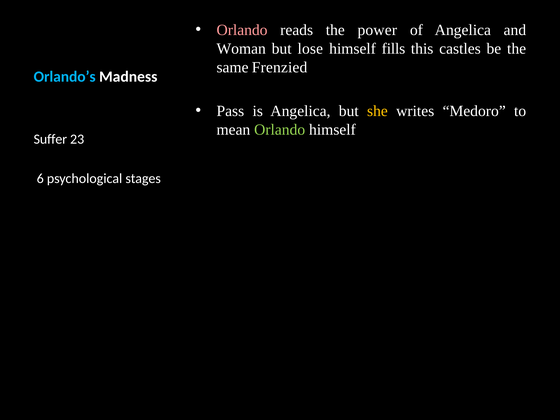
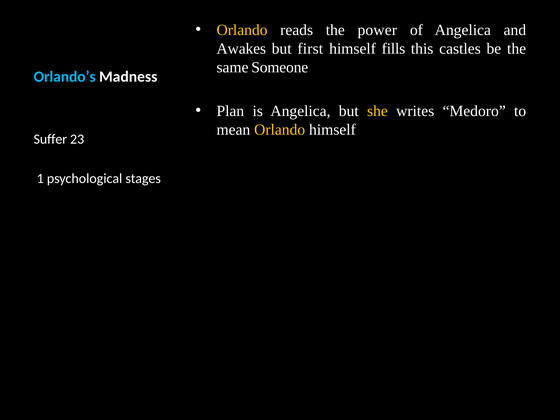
Orlando colour: pink -> yellow (242, 30)
Woman: Woman -> Awakes (241, 49)
lose: lose -> first (310, 49)
Frenzied: Frenzied -> Someone (280, 67)
Pass: Pass -> Plan (230, 111)
Orlando colour: light green -> yellow (280, 130)
6: 6 -> 1 (40, 178)
